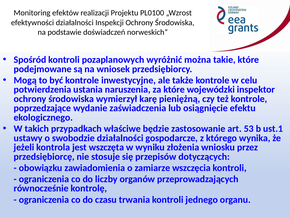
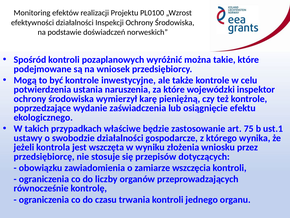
53: 53 -> 75 (249, 128)
